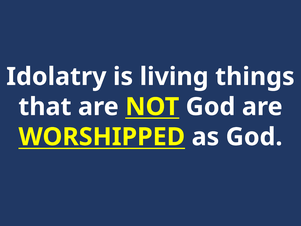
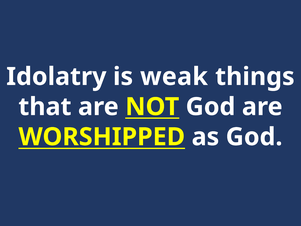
living: living -> weak (174, 77)
